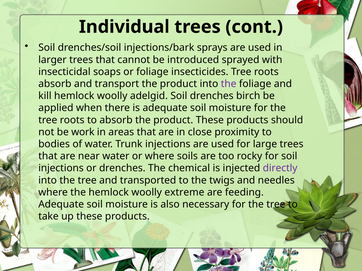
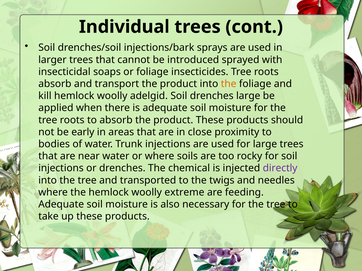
the colour: purple -> orange (229, 84)
drenches birch: birch -> large (248, 96)
work: work -> early (83, 132)
